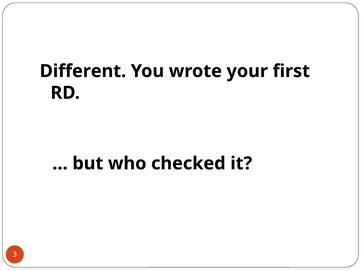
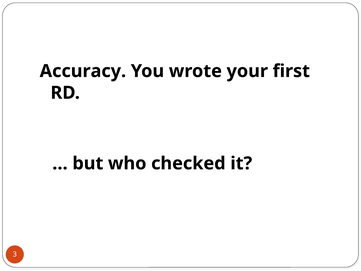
Different: Different -> Accuracy (83, 71)
